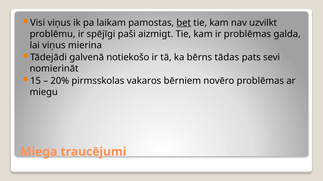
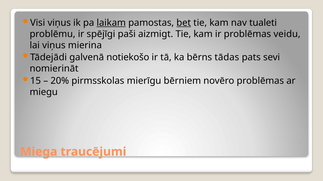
laikam underline: none -> present (111, 23)
uzvilkt: uzvilkt -> tualeti (263, 23)
galda: galda -> veidu (287, 34)
vakaros: vakaros -> mierīgu (144, 81)
